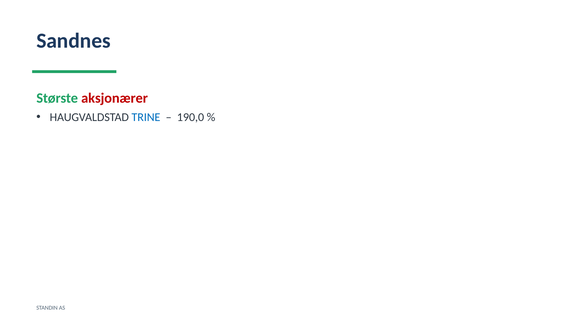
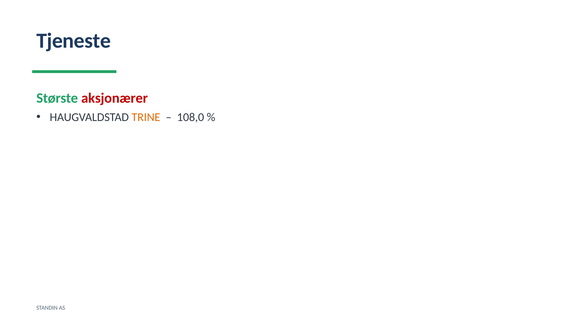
Sandnes: Sandnes -> Tjeneste (74, 41)
TRINE colour: blue -> orange (146, 117)
190,0: 190,0 -> 108,0 (191, 117)
